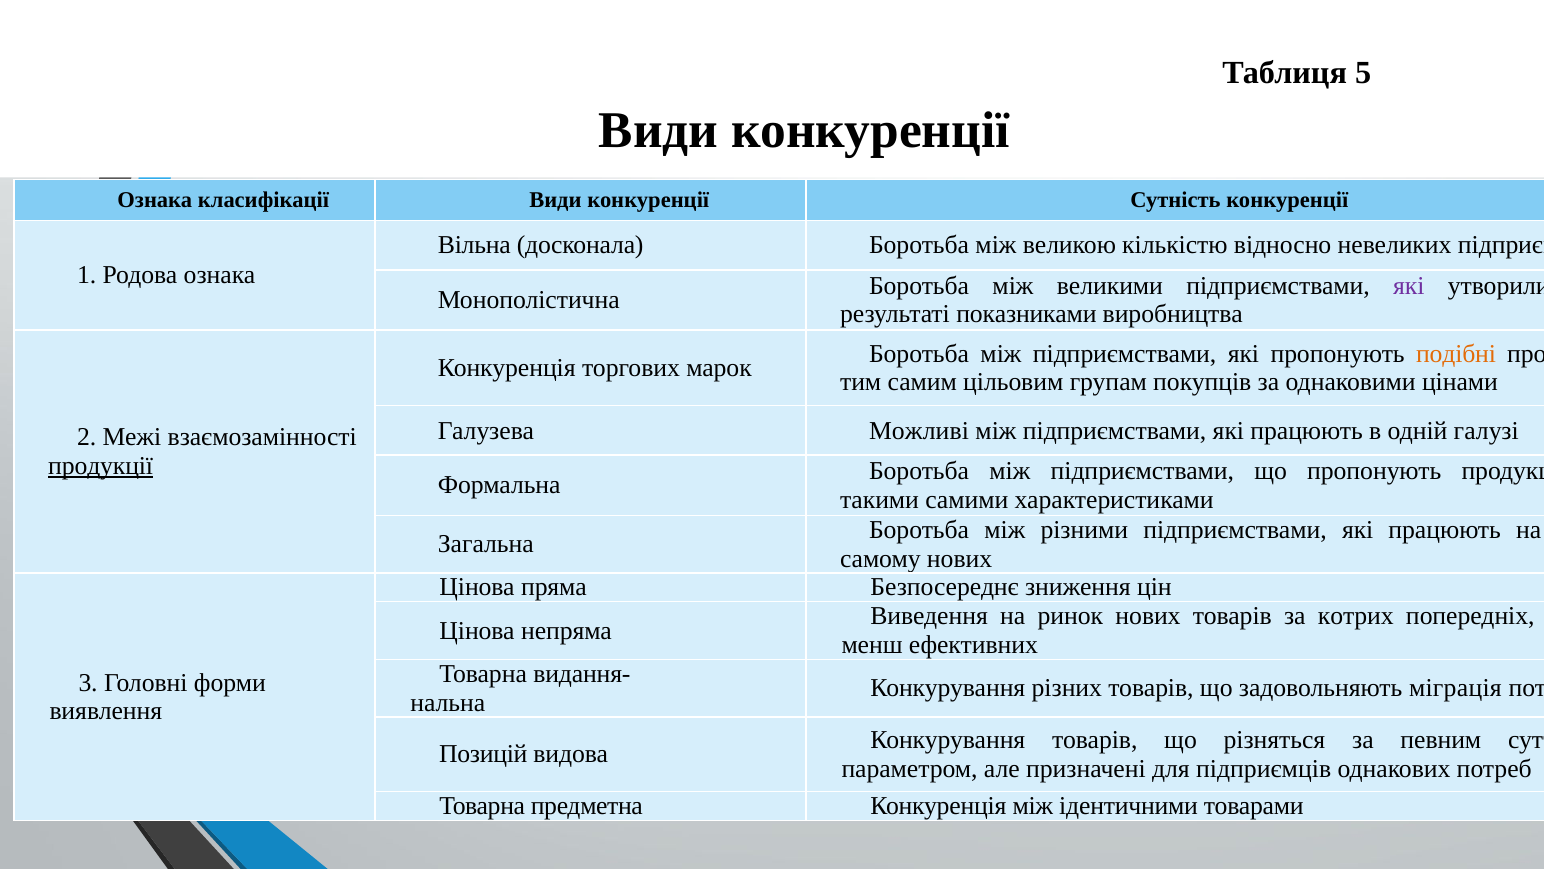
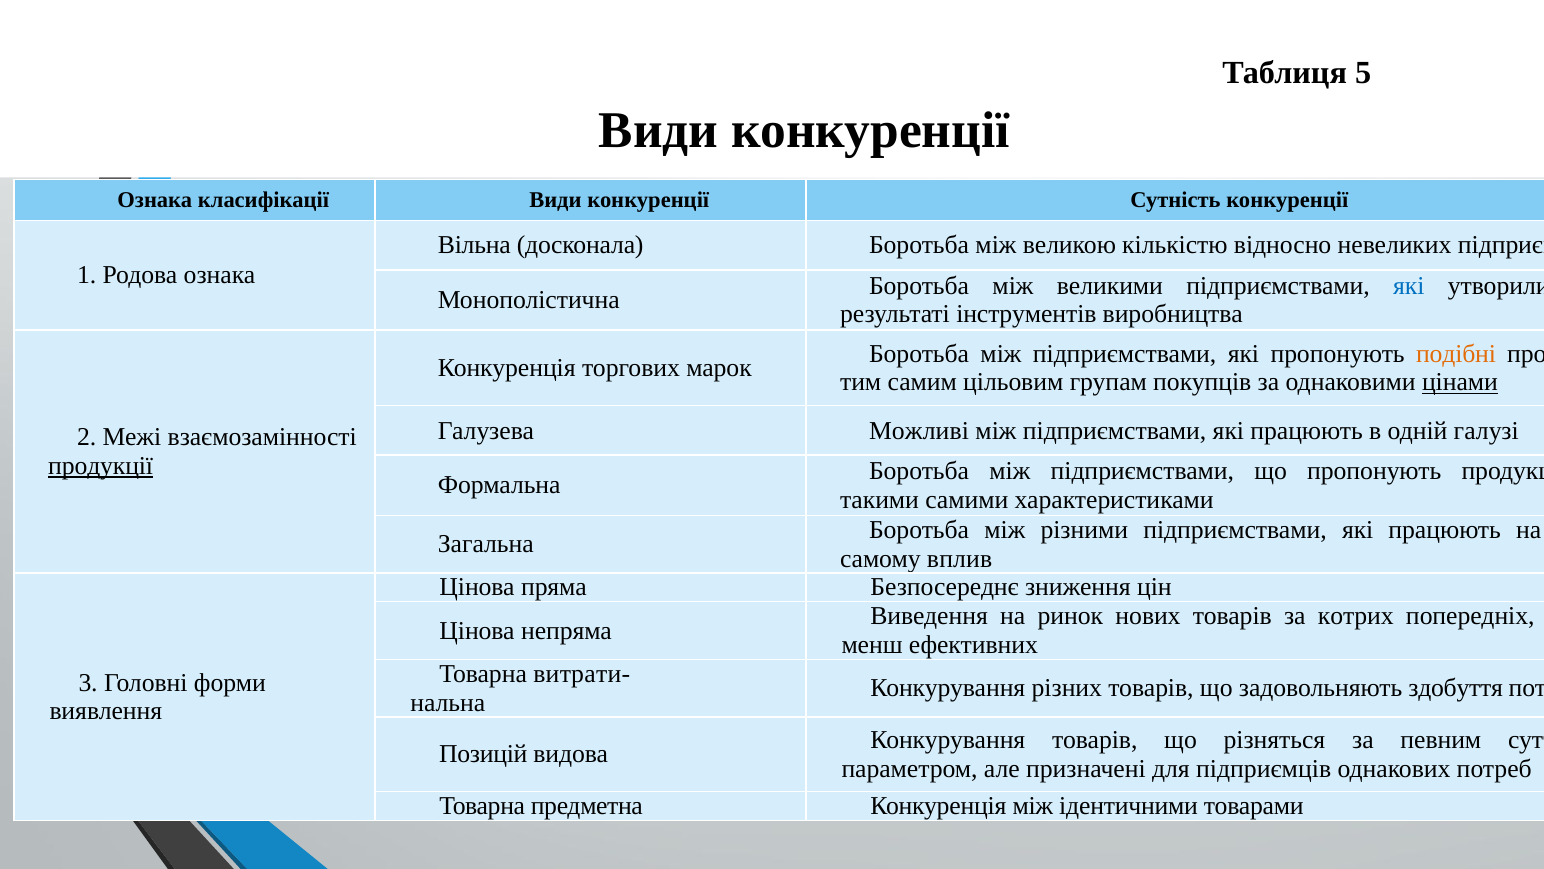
які colour: purple -> blue (1409, 286)
показниками: показниками -> інструментів (1026, 314)
цінами underline: none -> present (1460, 382)
самому нових: нових -> вплив (960, 558)
видання-: видання- -> витрати- (582, 674)
міграція: міграція -> здобуття (1456, 688)
